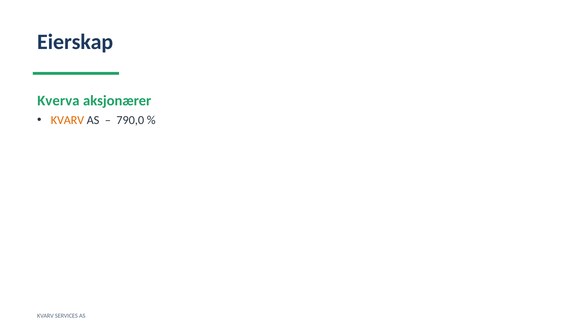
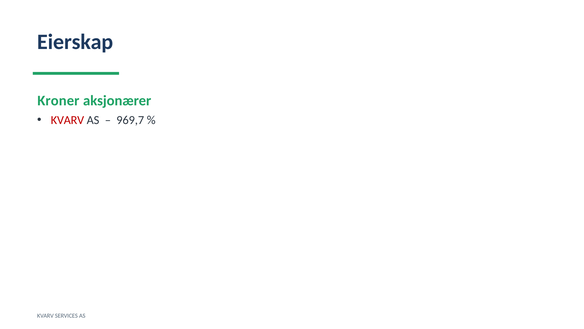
Kverva: Kverva -> Kroner (58, 101)
KVARV colour: orange -> red (67, 120)
790,0: 790,0 -> 969,7 (130, 120)
